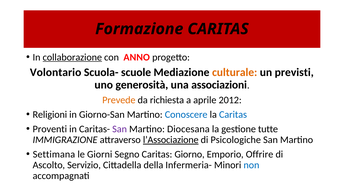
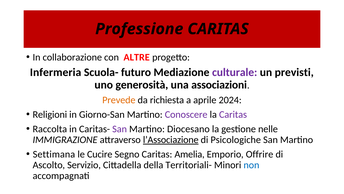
Formazione: Formazione -> Professione (139, 29)
collaborazione underline: present -> none (72, 57)
ANNO: ANNO -> ALTRE (137, 57)
Volontario: Volontario -> Infermeria (56, 72)
scuole: scuole -> futuro (136, 72)
culturale colour: orange -> purple (235, 72)
2012: 2012 -> 2024 (230, 100)
Conoscere colour: blue -> purple (186, 114)
Caritas colour: blue -> purple (233, 114)
Proventi: Proventi -> Raccolta (50, 129)
Diocesana: Diocesana -> Diocesano (188, 129)
tutte: tutte -> nelle (268, 129)
Giorni: Giorni -> Cucire (100, 154)
Giorno: Giorno -> Amelia (190, 154)
Infermeria-: Infermeria- -> Territoriali- (189, 165)
